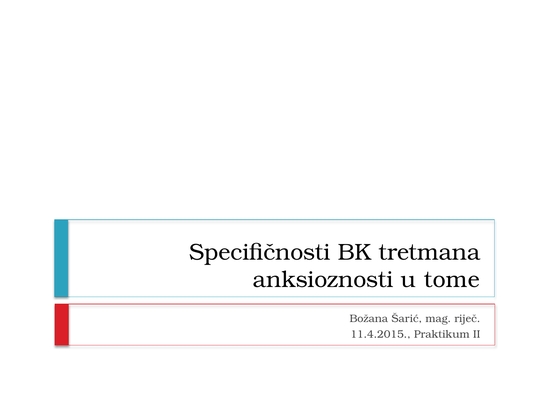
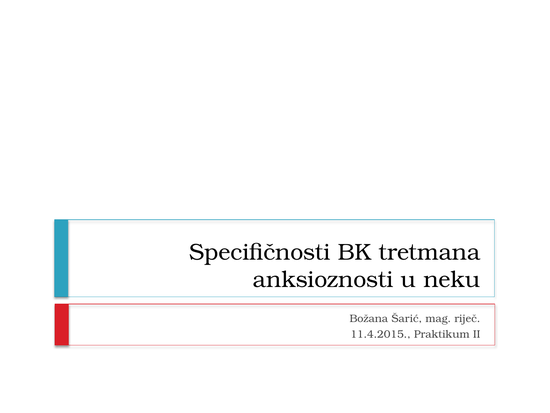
tome: tome -> neku (452, 279)
